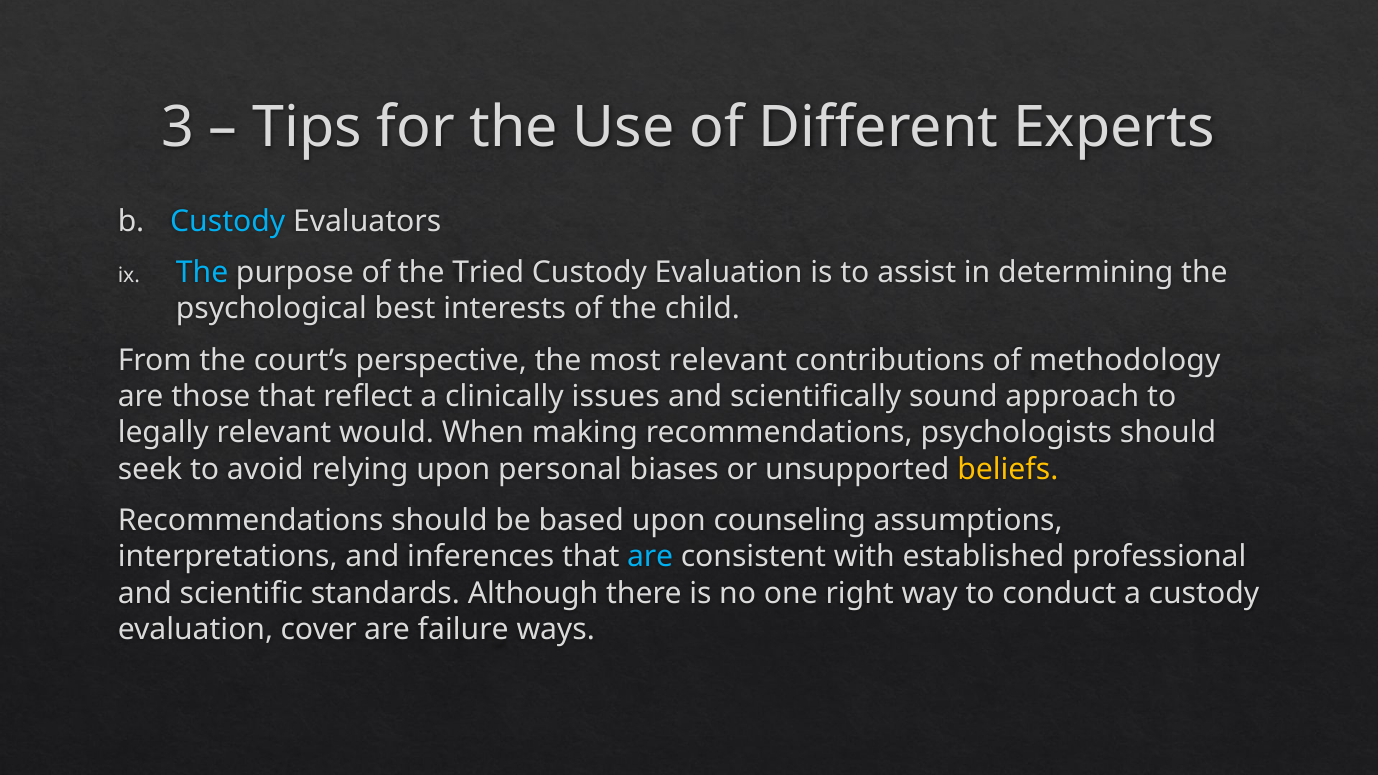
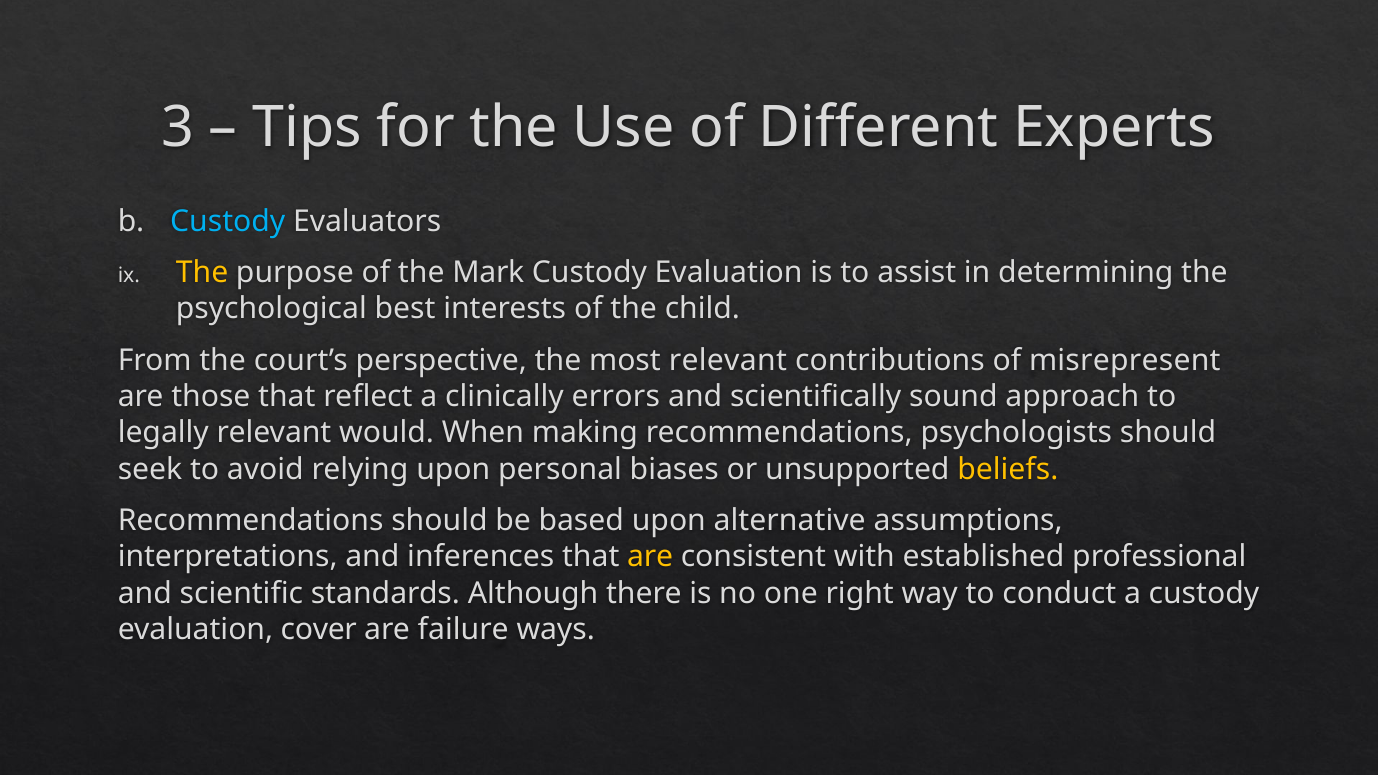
The colour: light blue -> yellow (202, 273)
Tried: Tried -> Mark (488, 273)
methodology: methodology -> misrepresent (1125, 361)
issues: issues -> errors (616, 397)
counseling: counseling -> alternative (790, 521)
are colour: light blue -> yellow (650, 557)
